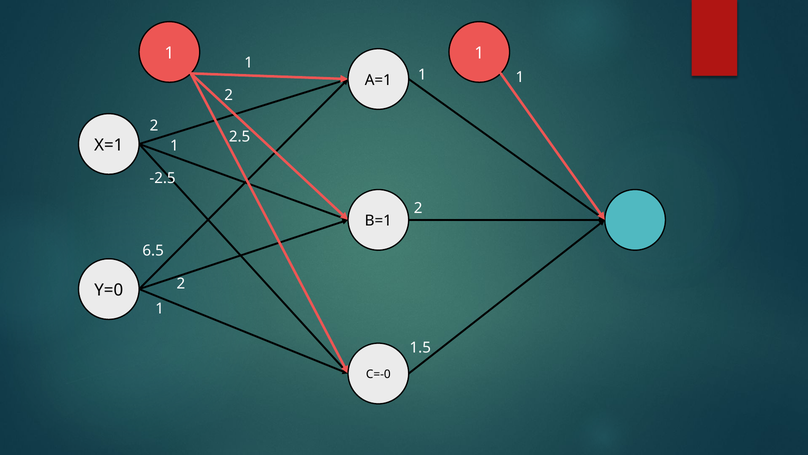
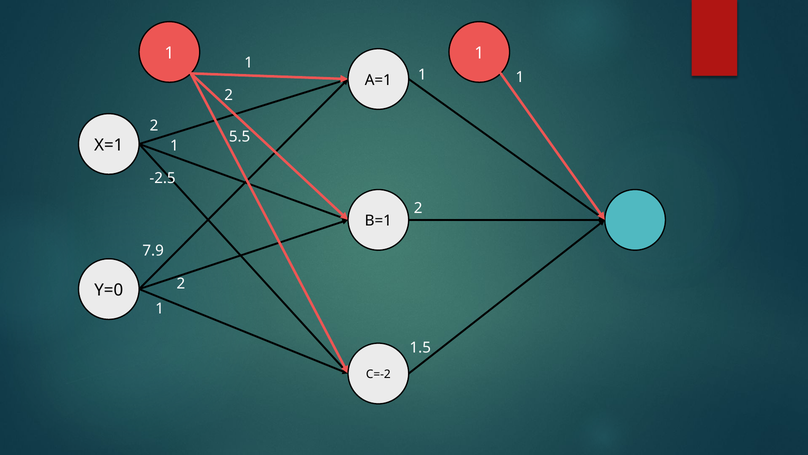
2.5: 2.5 -> 5.5 (240, 137)
6.5: 6.5 -> 7.9 (153, 250)
C=-0: C=-0 -> C=-2 (378, 374)
